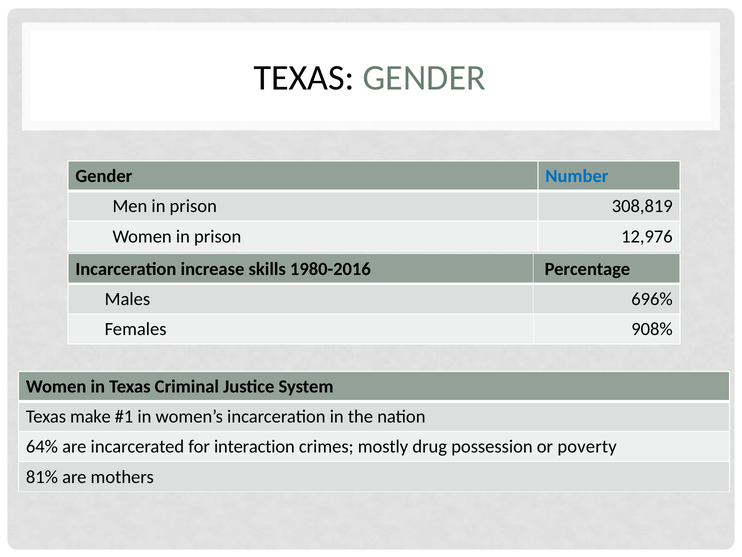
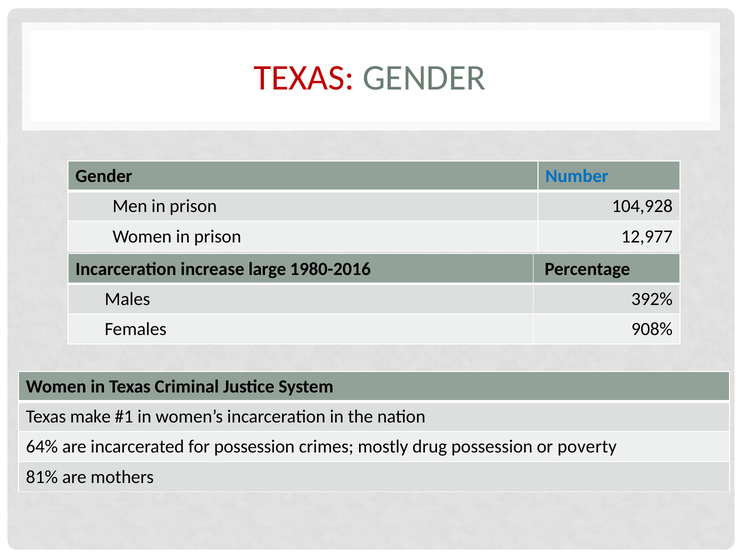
TEXAS colour: black -> red (304, 78)
308,819: 308,819 -> 104,928 (642, 206)
12,976: 12,976 -> 12,977 (647, 236)
skills: skills -> large (267, 269)
696%: 696% -> 392% (652, 299)
for interaction: interaction -> possession (254, 446)
